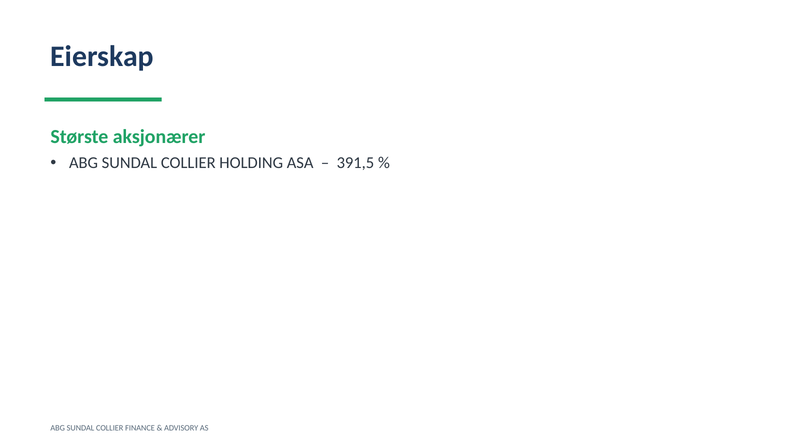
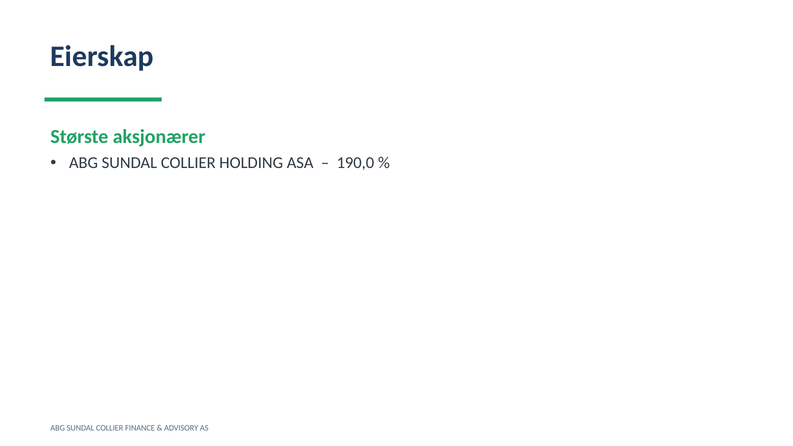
391,5: 391,5 -> 190,0 (355, 163)
